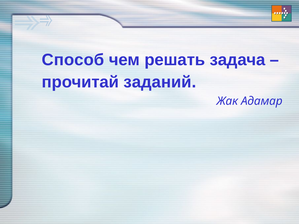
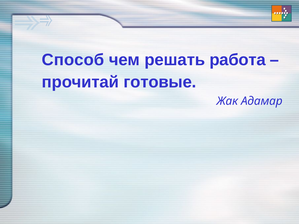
задача: задача -> работа (238, 60)
заданий: заданий -> готовые (160, 82)
